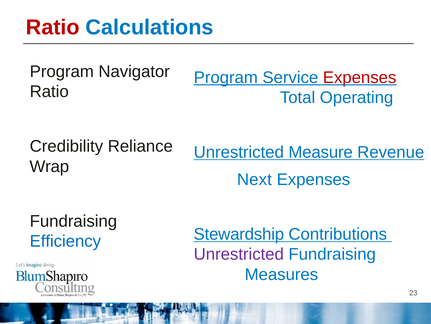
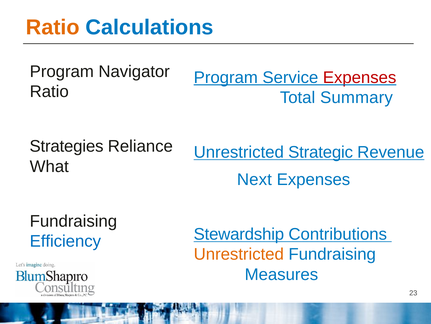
Ratio colour: red -> orange (53, 27)
Operating: Operating -> Summary (356, 97)
Credibility: Credibility -> Strategies (67, 146)
Measure: Measure -> Strategic (321, 152)
Wrap: Wrap -> What (49, 166)
Unrestricted colour: purple -> orange (239, 254)
